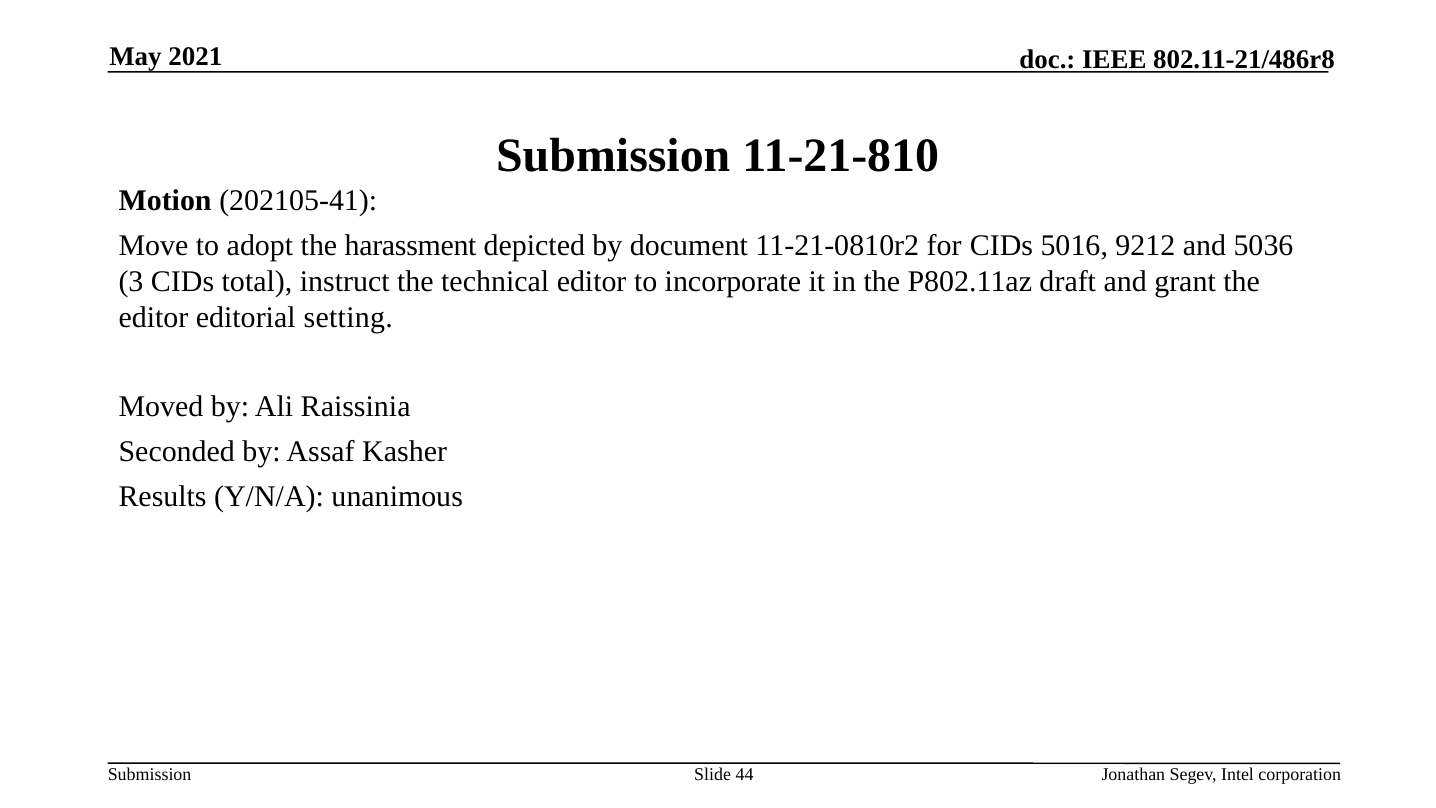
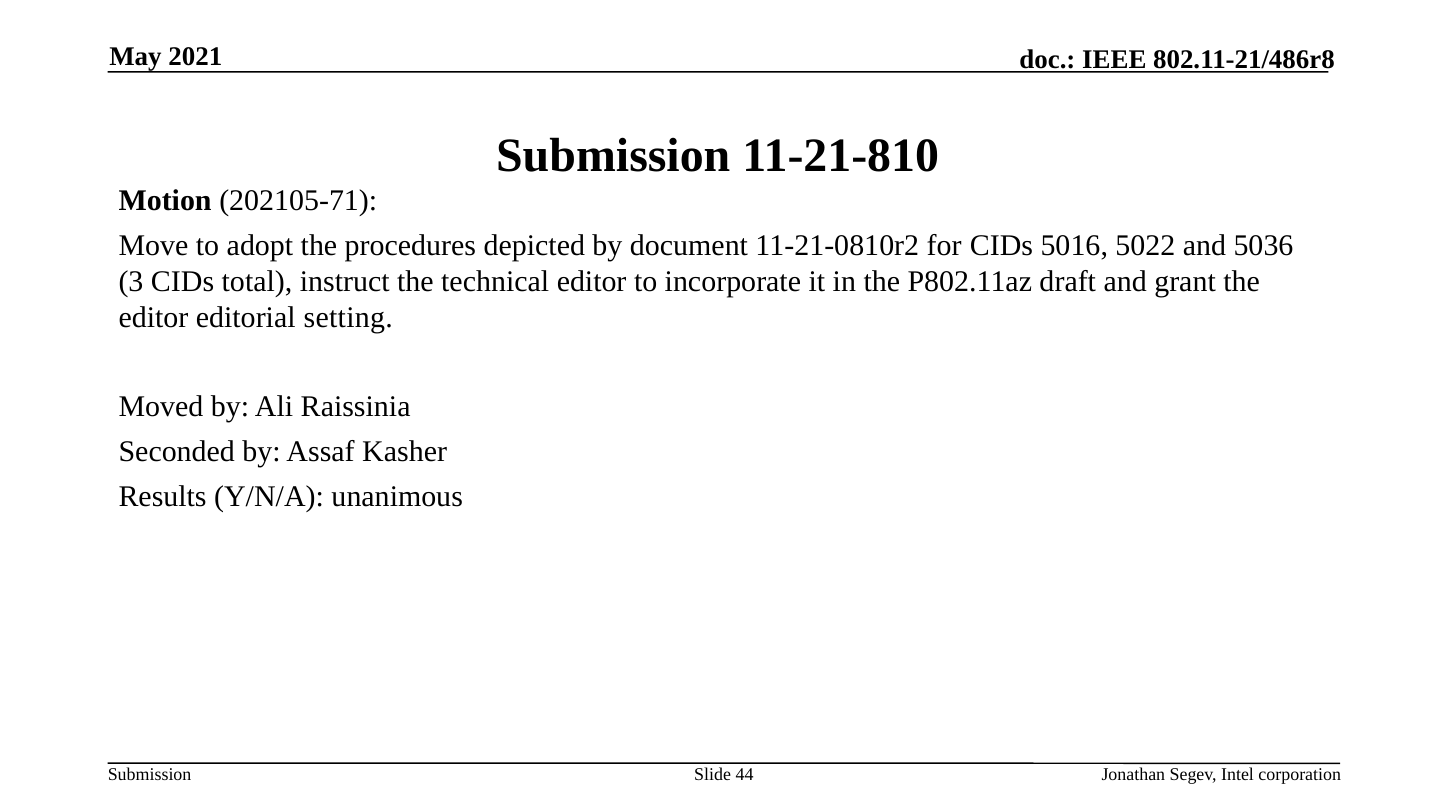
202105-41: 202105-41 -> 202105-71 (298, 200)
harassment: harassment -> procedures (410, 245)
9212: 9212 -> 5022 (1145, 245)
